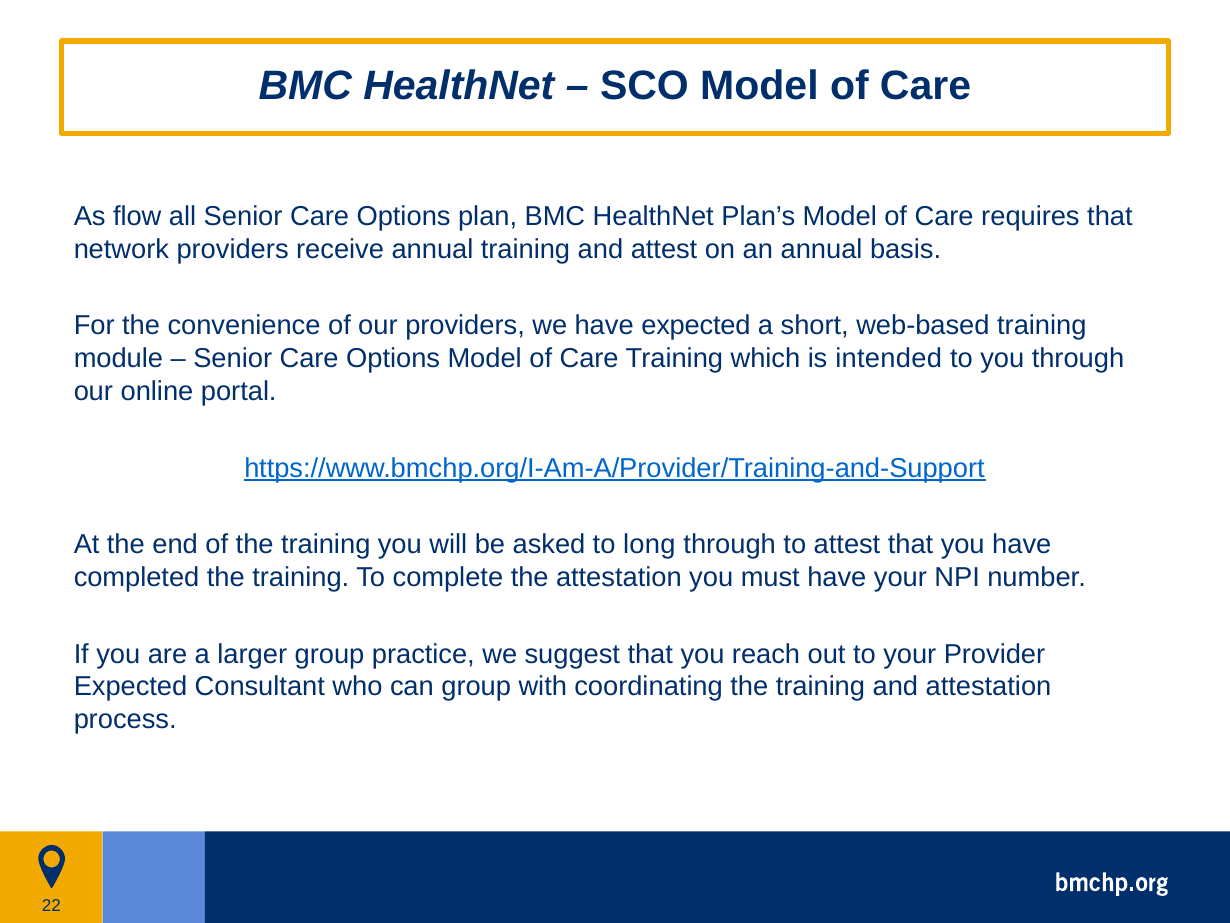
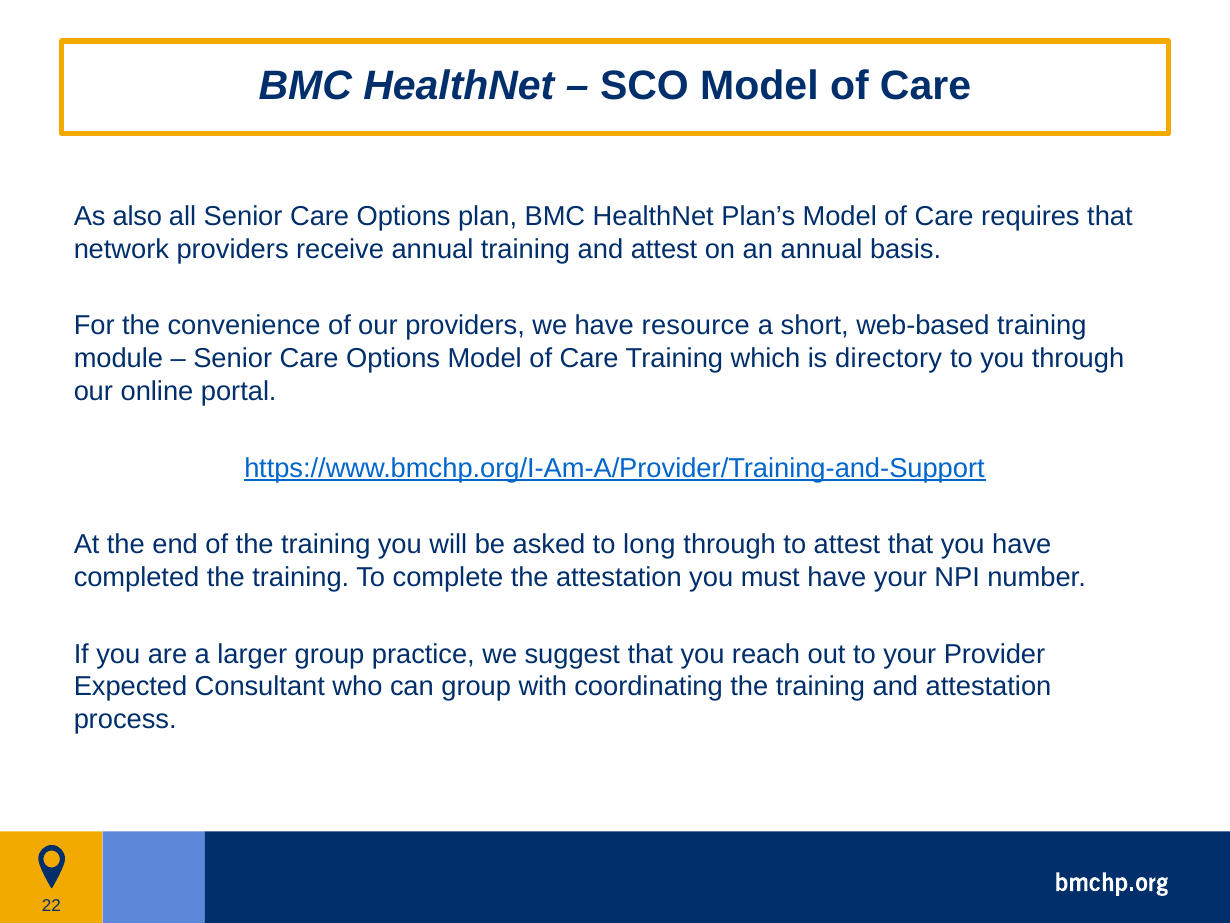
flow: flow -> also (137, 216)
have expected: expected -> resource (696, 326)
intended: intended -> directory (889, 359)
